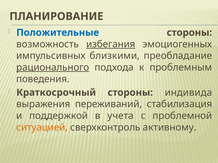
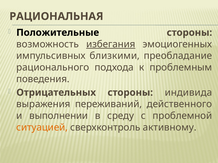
ПЛАНИРОВАНИЕ: ПЛАНИРОВАНИЕ -> РАЦИОНАЛЬНАЯ (56, 16)
Положительные colour: blue -> black (58, 33)
рационального underline: present -> none (53, 68)
Краткосрочный: Краткосрочный -> Отрицательных (56, 93)
стабилизация: стабилизация -> действенного (179, 104)
поддержкой: поддержкой -> выполнении (59, 116)
учета: учета -> среду (121, 116)
